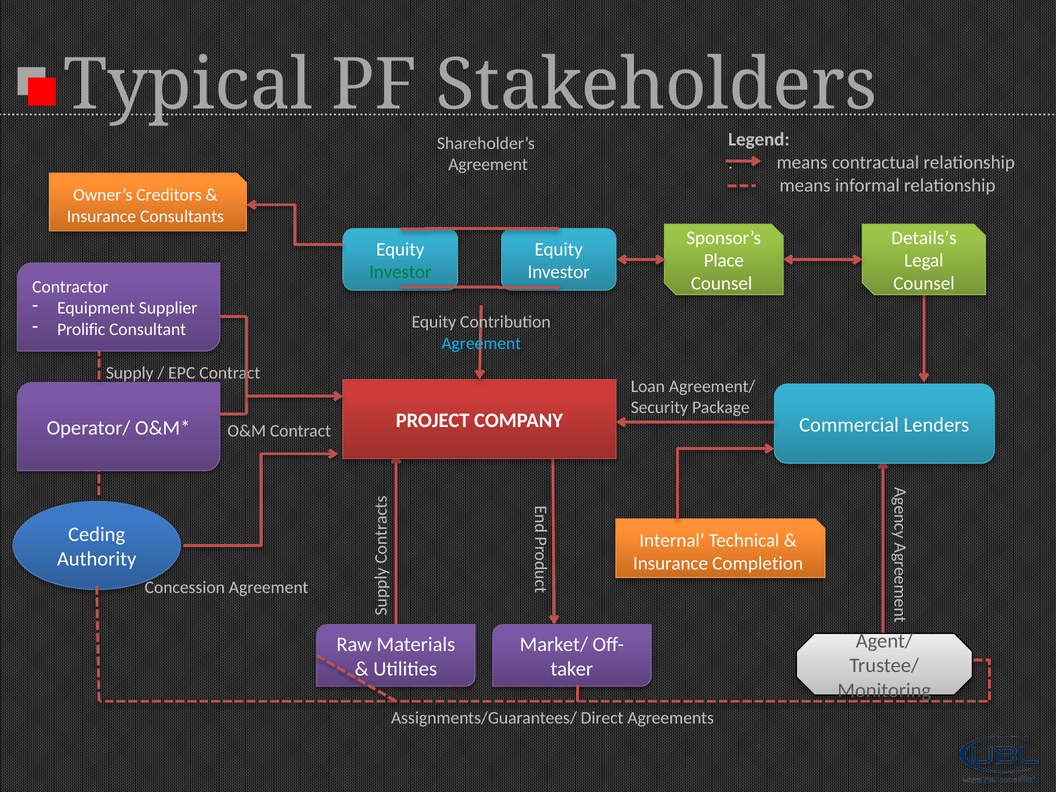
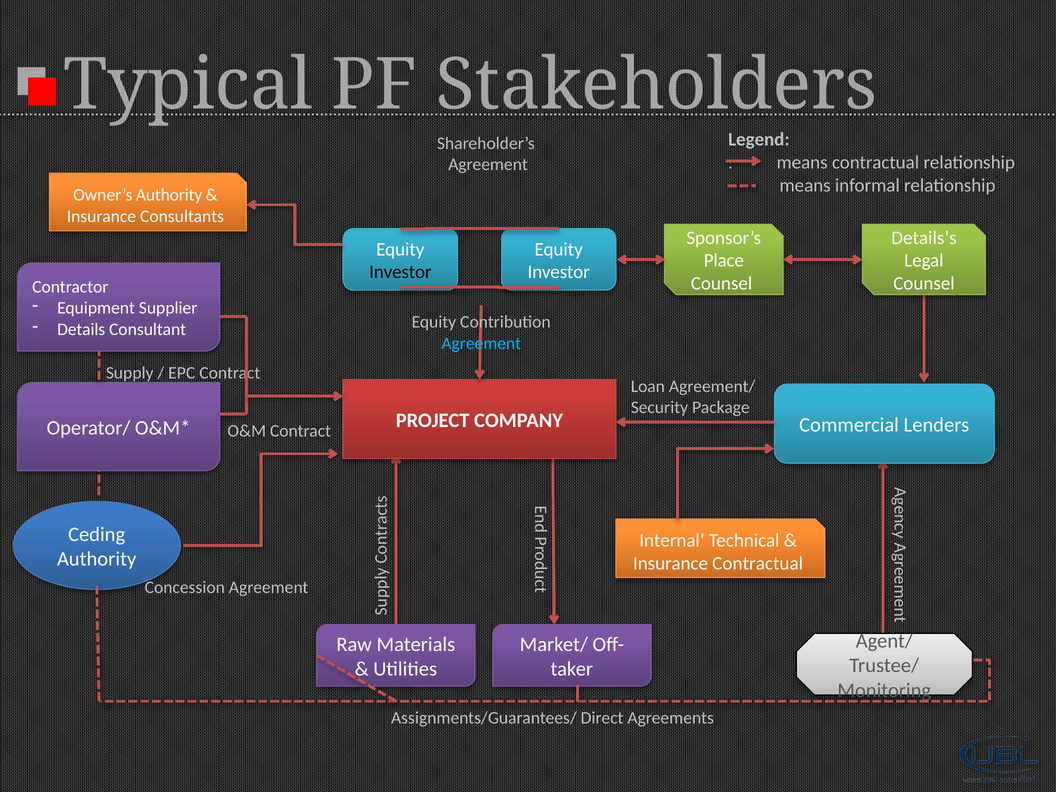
Owner’s Creditors: Creditors -> Authority (169, 195)
Investor colour: green -> black (400, 272)
Prolific: Prolific -> Details (81, 329)
Insurance Completion: Completion -> Contractual (758, 563)
